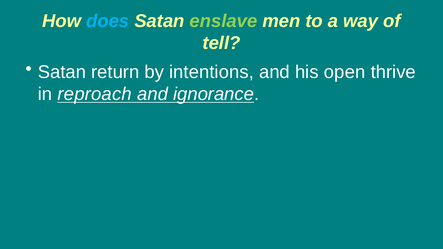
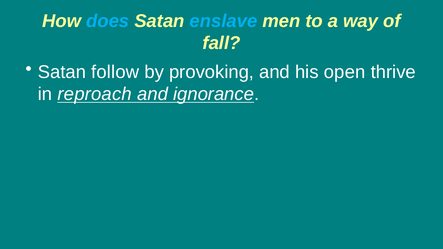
enslave colour: light green -> light blue (223, 21)
tell: tell -> fall (221, 43)
return: return -> follow (115, 72)
intentions: intentions -> provoking (212, 72)
